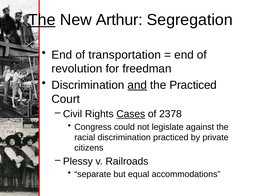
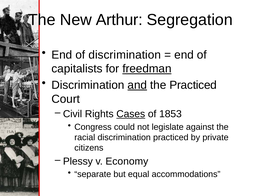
The underline: present -> none (42, 20)
of transportation: transportation -> discrimination (125, 55)
revolution: revolution -> capitalists (77, 69)
freedman underline: none -> present (147, 69)
2378: 2378 -> 1853 (170, 114)
Railroads: Railroads -> Economy (127, 161)
